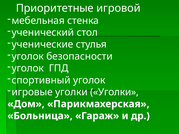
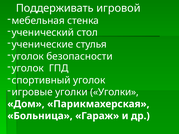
Приоритетные: Приоритетные -> Поддерживать (55, 8)
